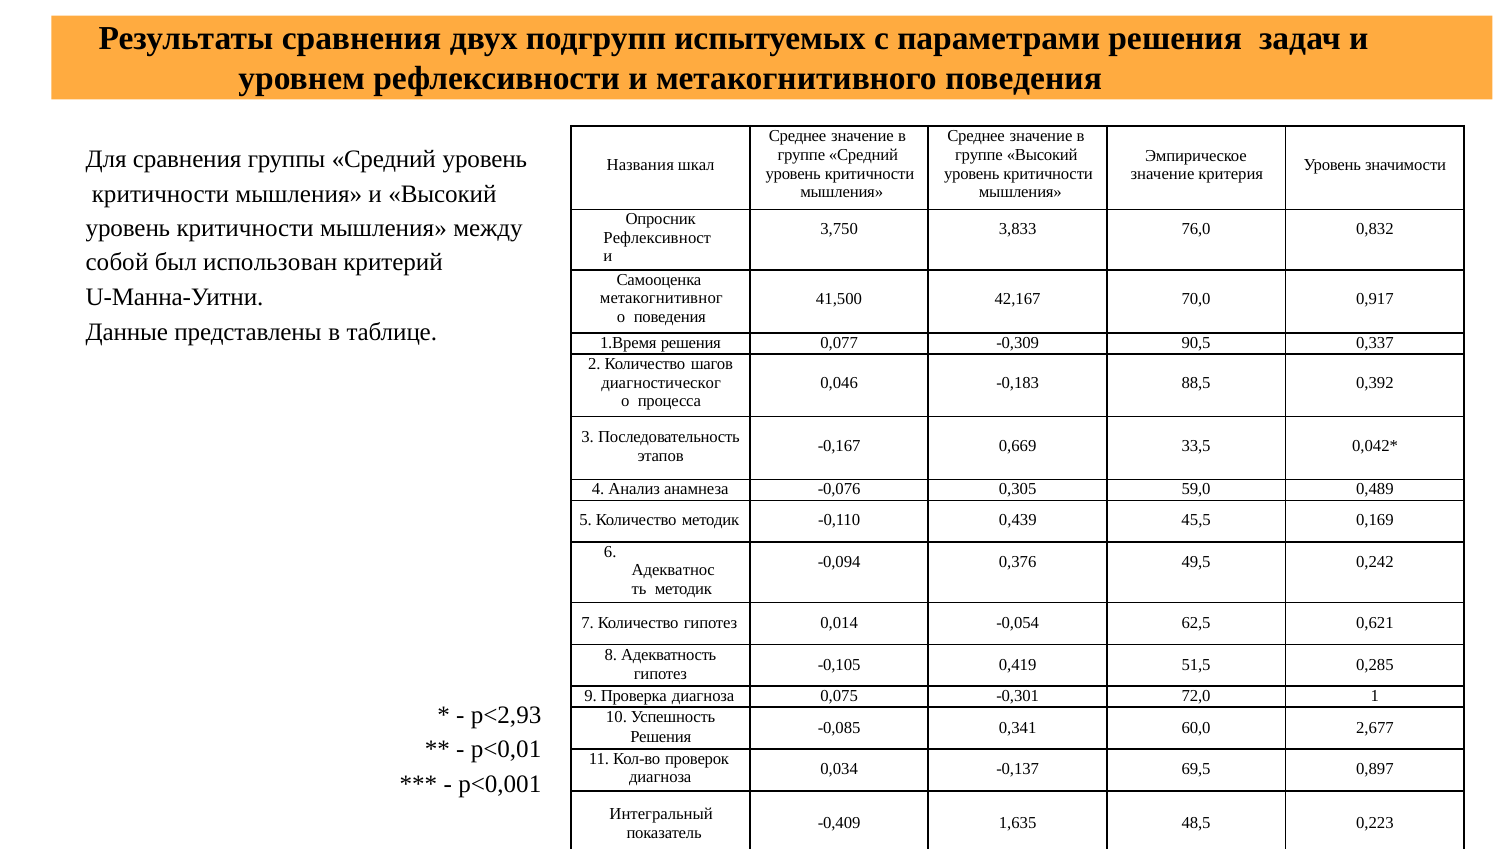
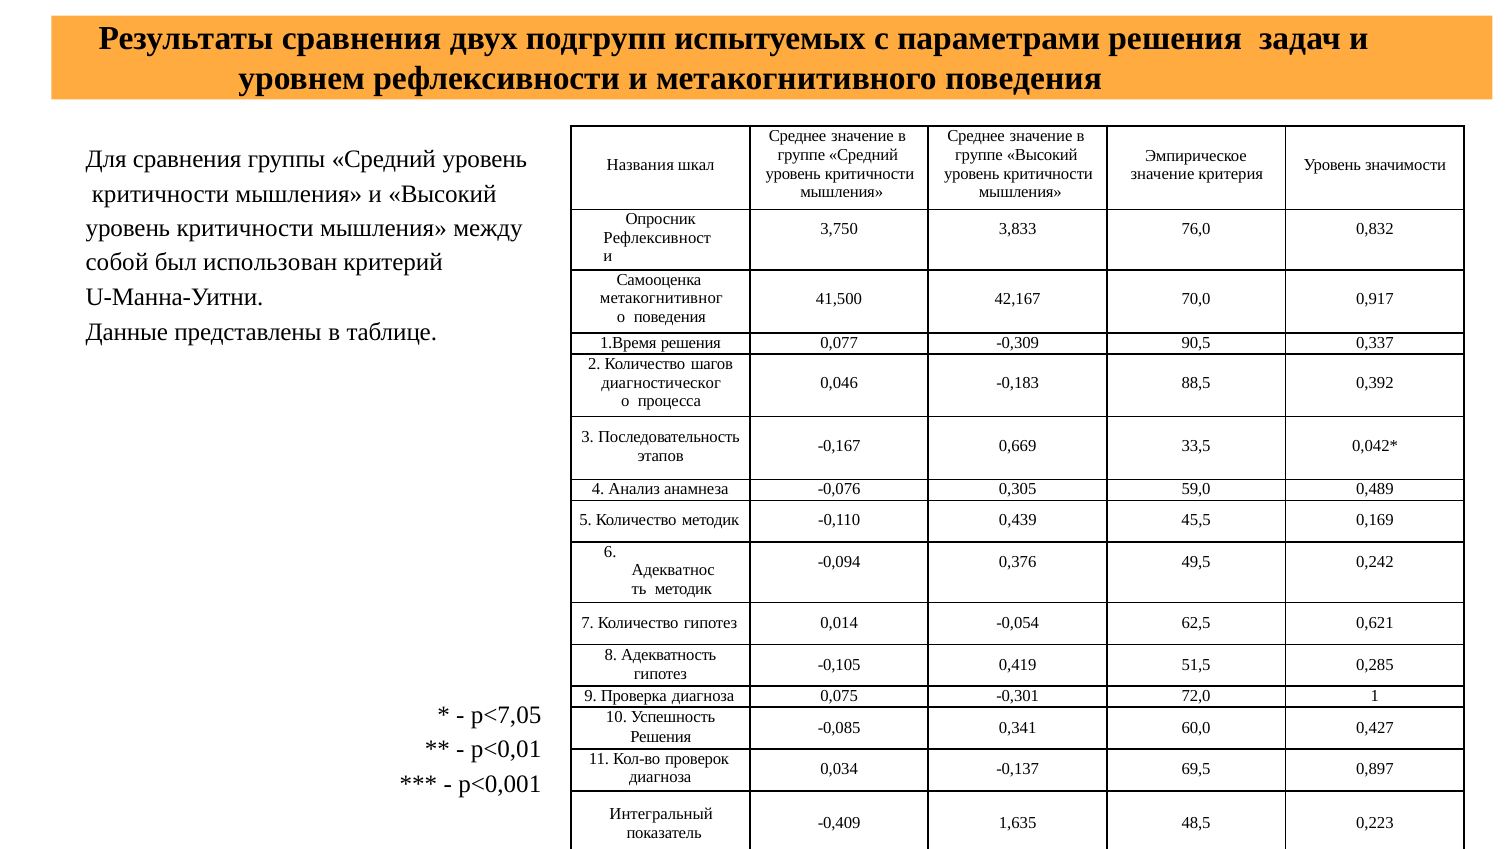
p<2,93: p<2,93 -> p<7,05 (506, 715)
2,677: 2,677 -> 0,427 (1375, 728)
